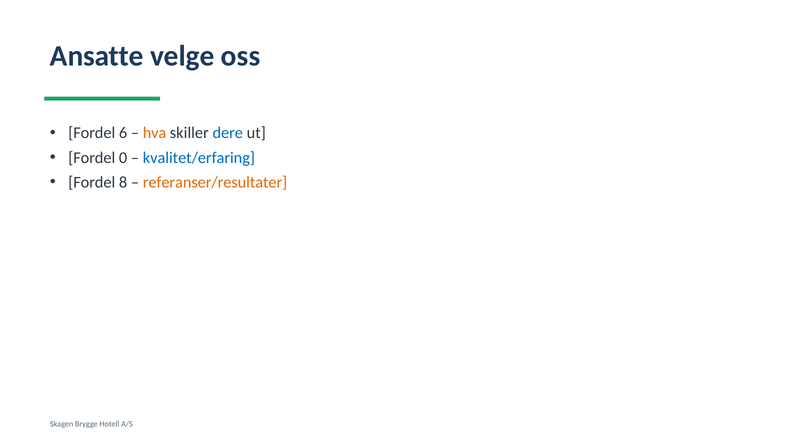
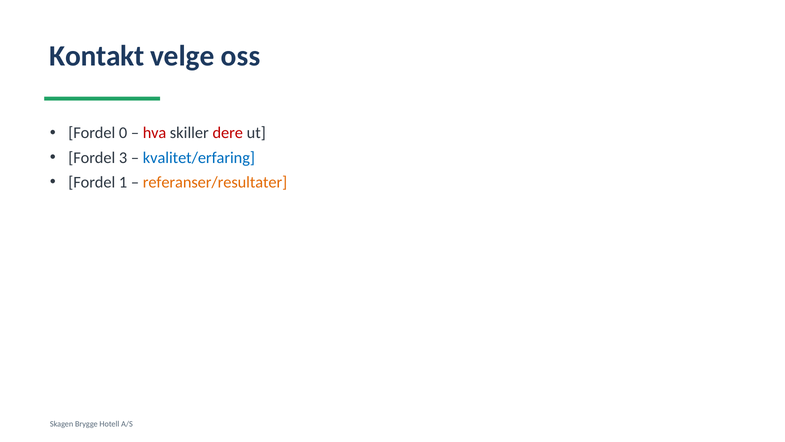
Ansatte: Ansatte -> Kontakt (97, 56)
6: 6 -> 0 (123, 133)
hva colour: orange -> red (155, 133)
dere colour: blue -> red (228, 133)
0: 0 -> 3 (123, 158)
8: 8 -> 1 (123, 182)
